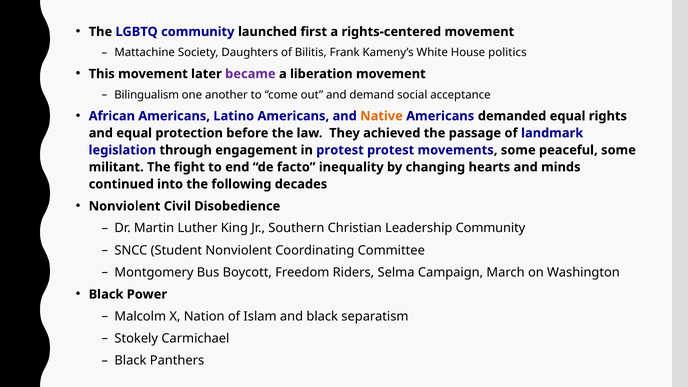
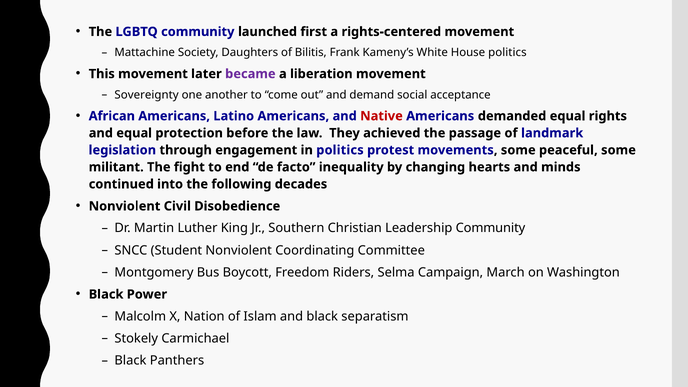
Bilingualism: Bilingualism -> Sovereignty (147, 95)
Native colour: orange -> red (381, 116)
in protest: protest -> politics (340, 150)
